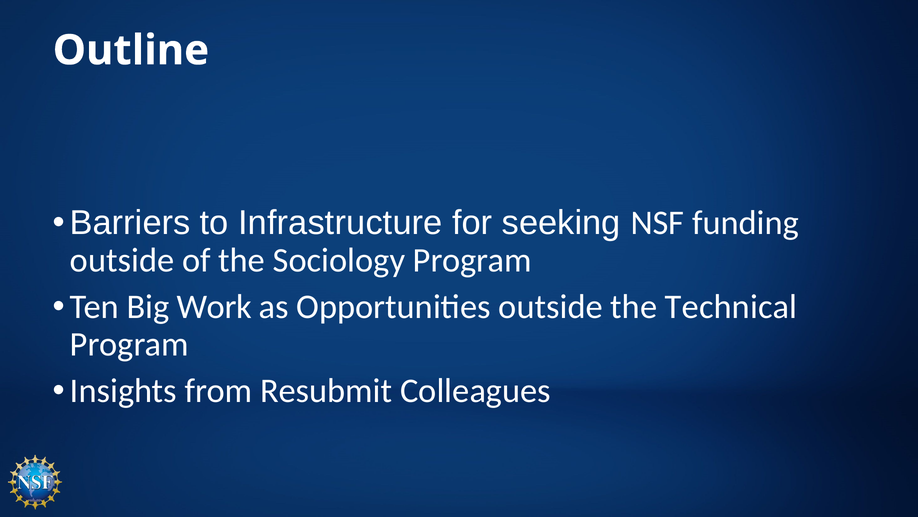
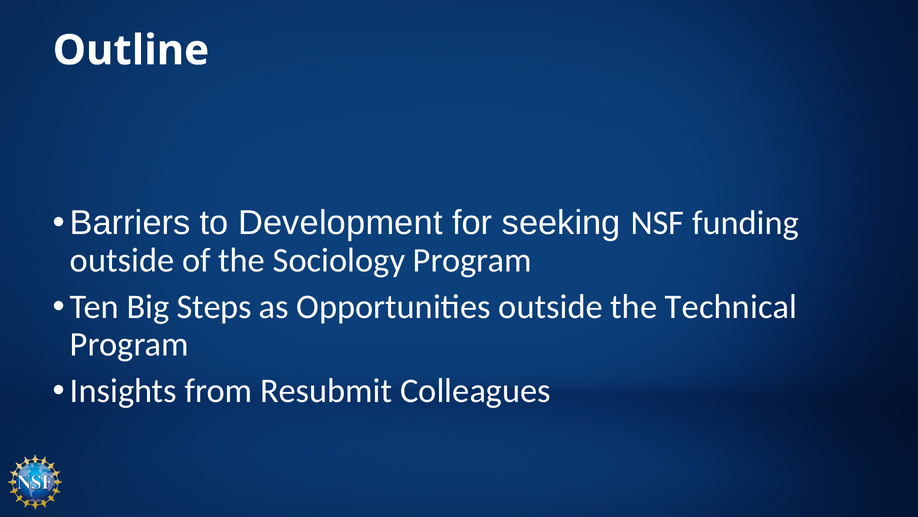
Infrastructure: Infrastructure -> Development (340, 223)
Work: Work -> Steps (214, 307)
